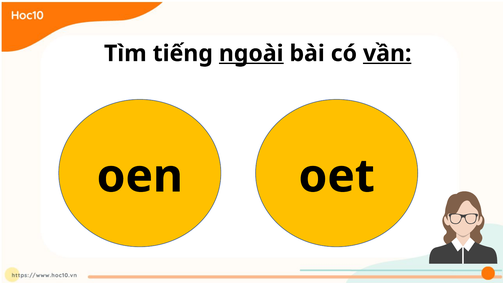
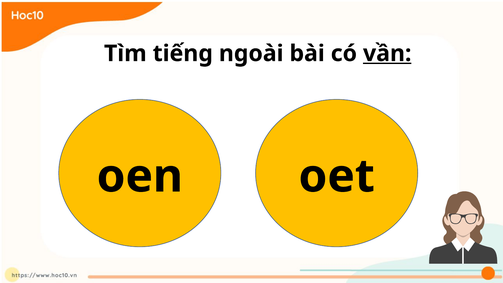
ngoài underline: present -> none (251, 53)
